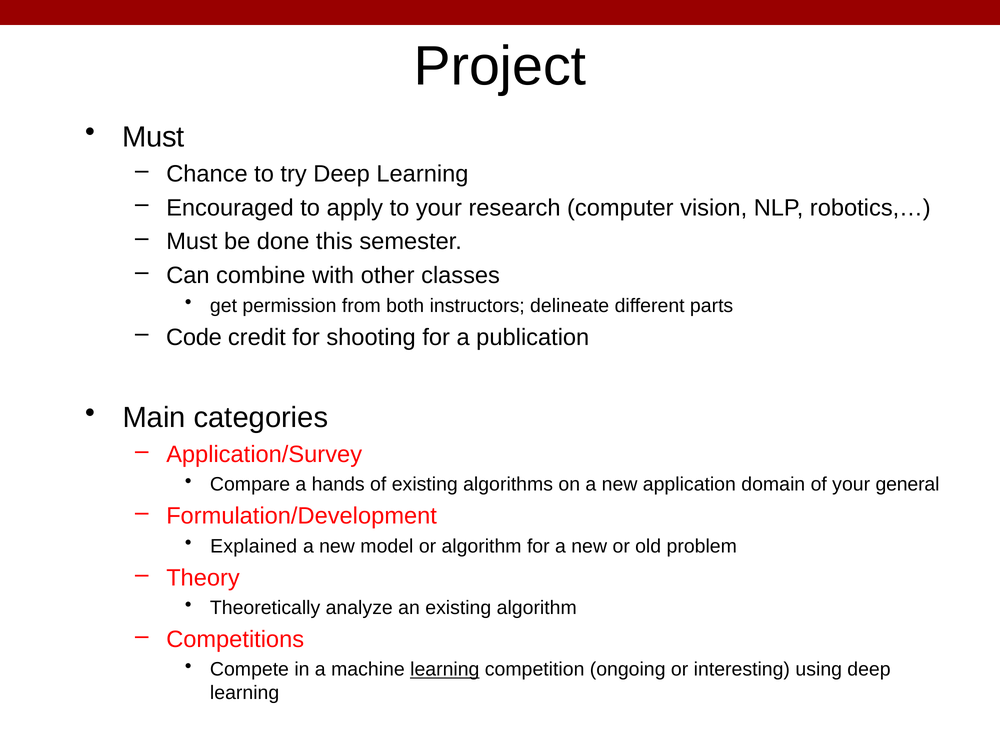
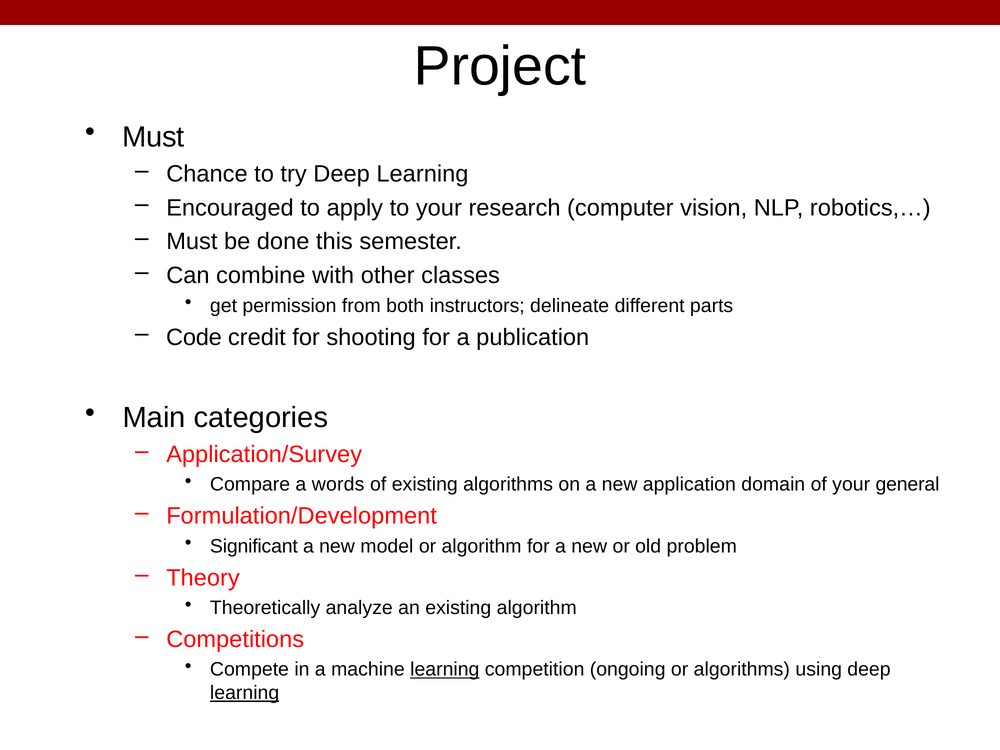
hands: hands -> words (338, 484)
Explained: Explained -> Significant (254, 546)
or interesting: interesting -> algorithms (742, 670)
learning underline: none -> present (245, 693)
